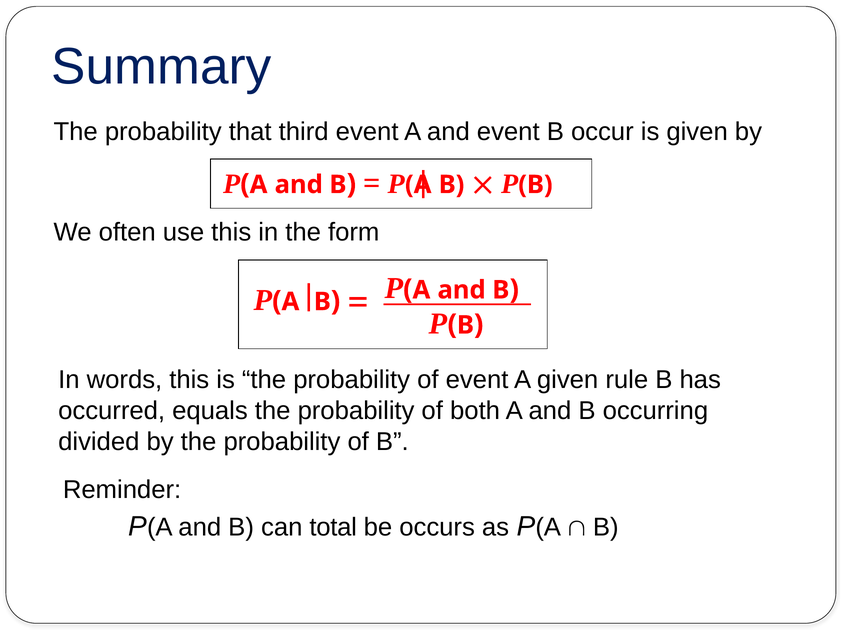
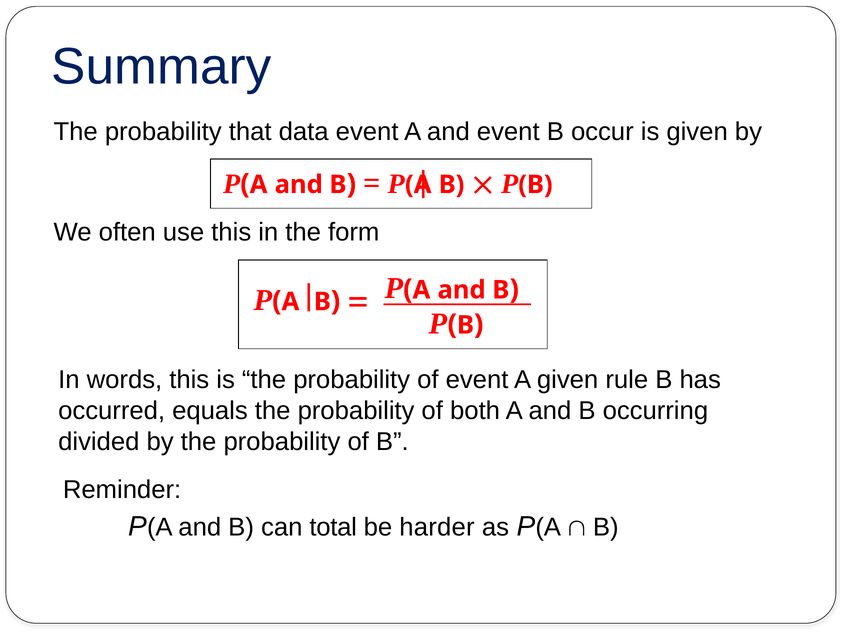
third: third -> data (304, 132)
occurs: occurs -> harder (437, 527)
